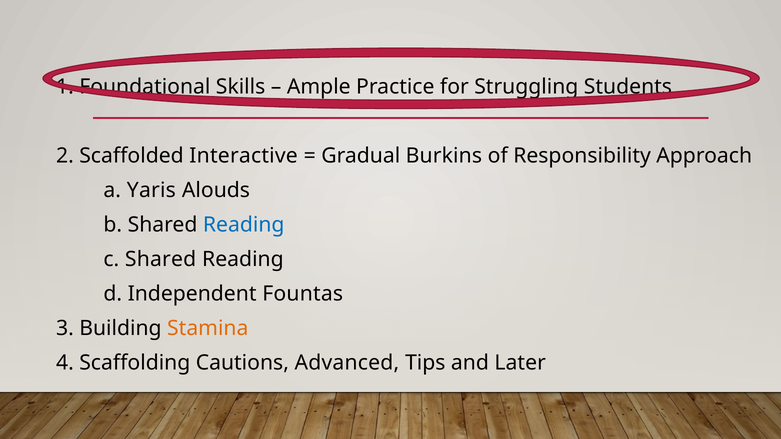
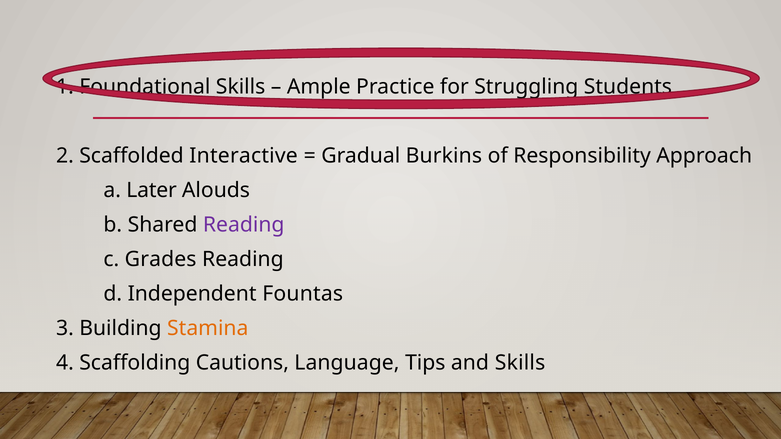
Yaris: Yaris -> Later (152, 191)
Reading colour: blue -> purple (244, 225)
c Shared: Shared -> Grades (161, 260)
Advanced: Advanced -> Language (347, 363)
and Later: Later -> Skills (520, 363)
